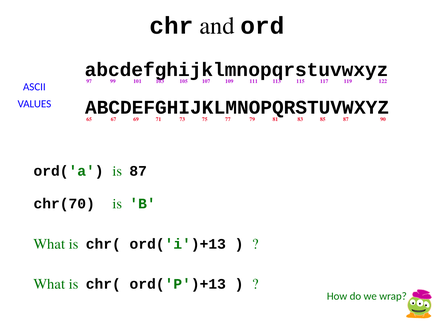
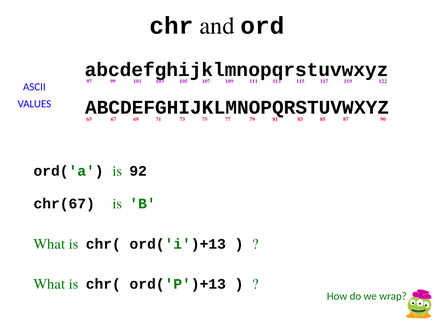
is 87: 87 -> 92 (138, 171)
chr(70: chr(70 -> chr(67 (64, 204)
